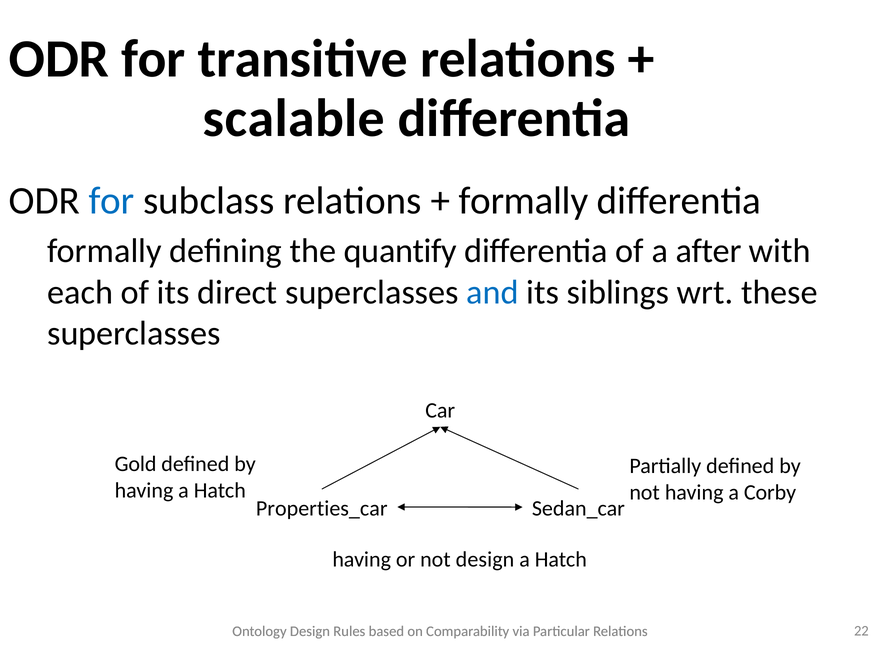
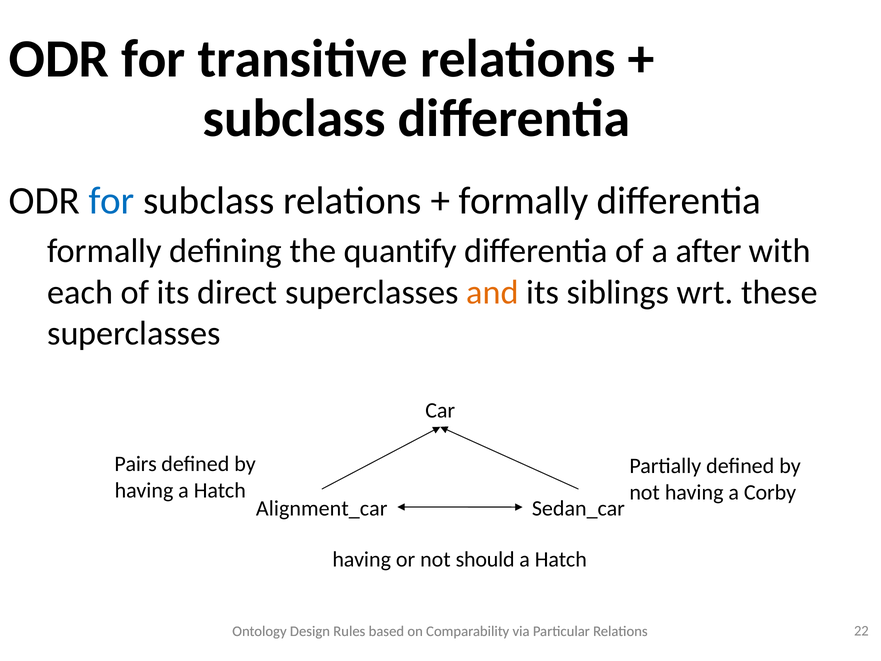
scalable: scalable -> subclass (294, 119)
and colour: blue -> orange (493, 292)
Gold: Gold -> Pairs (136, 464)
Properties_car: Properties_car -> Alignment_car (322, 508)
not design: design -> should (485, 559)
